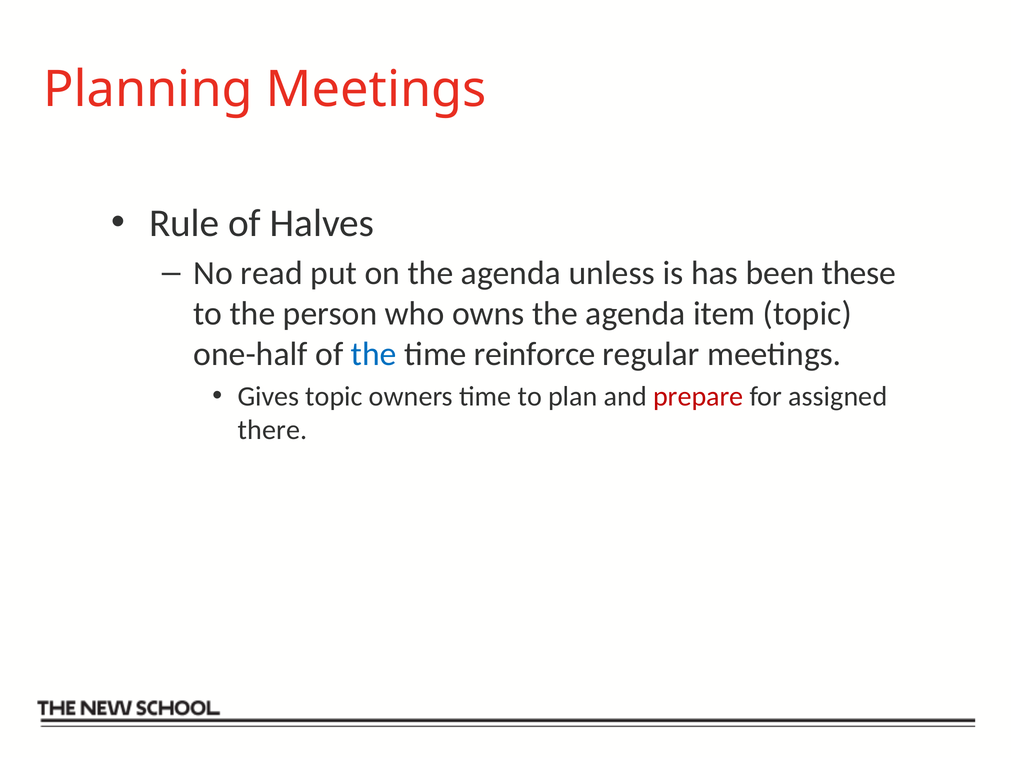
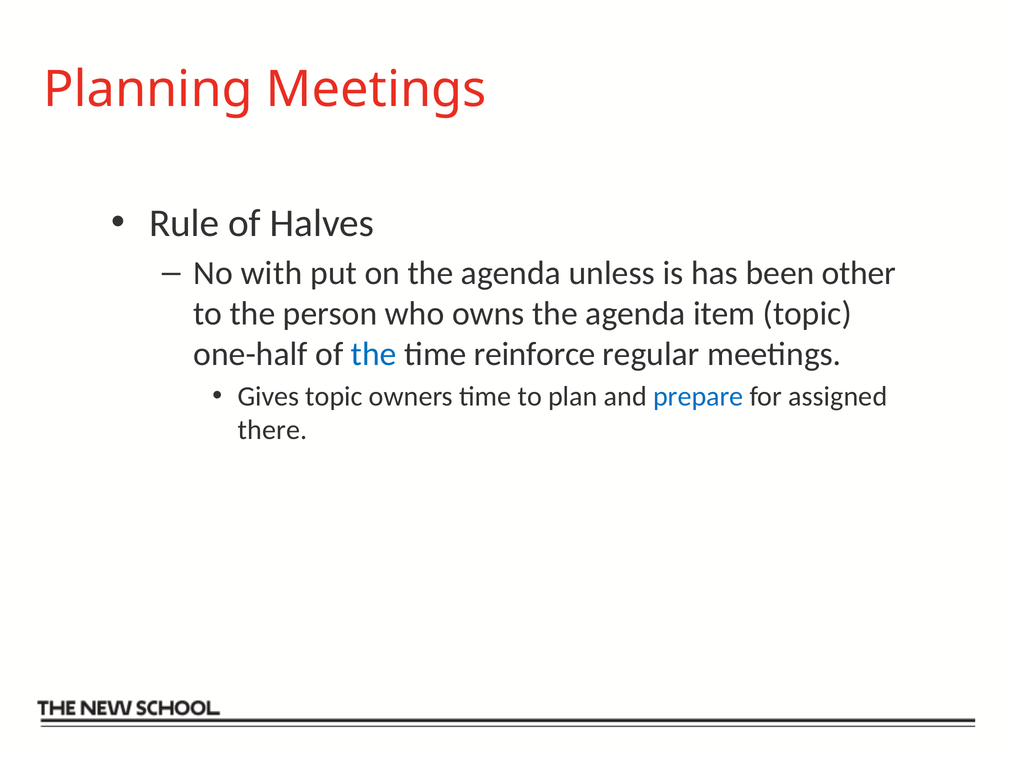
read: read -> with (271, 273)
these: these -> other (859, 273)
prepare colour: red -> blue (698, 397)
